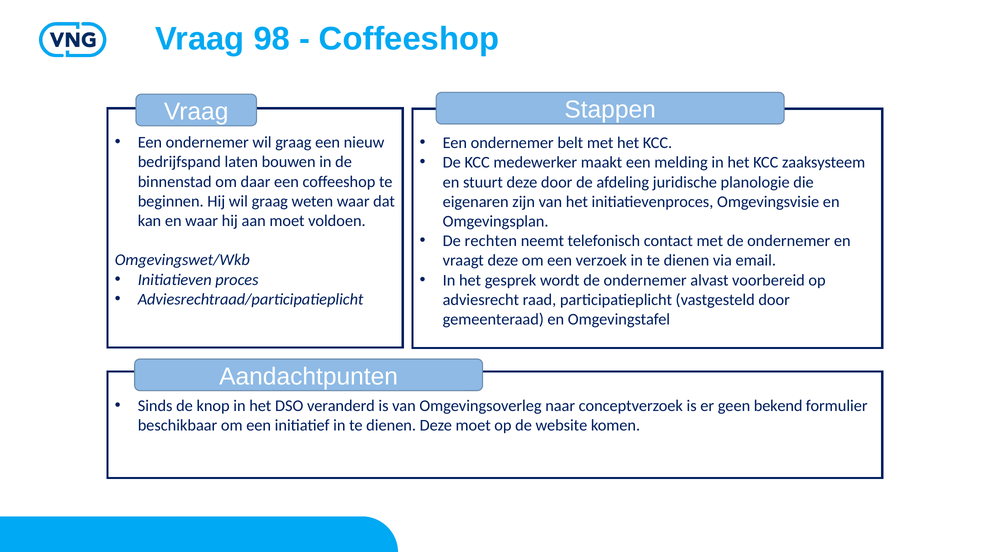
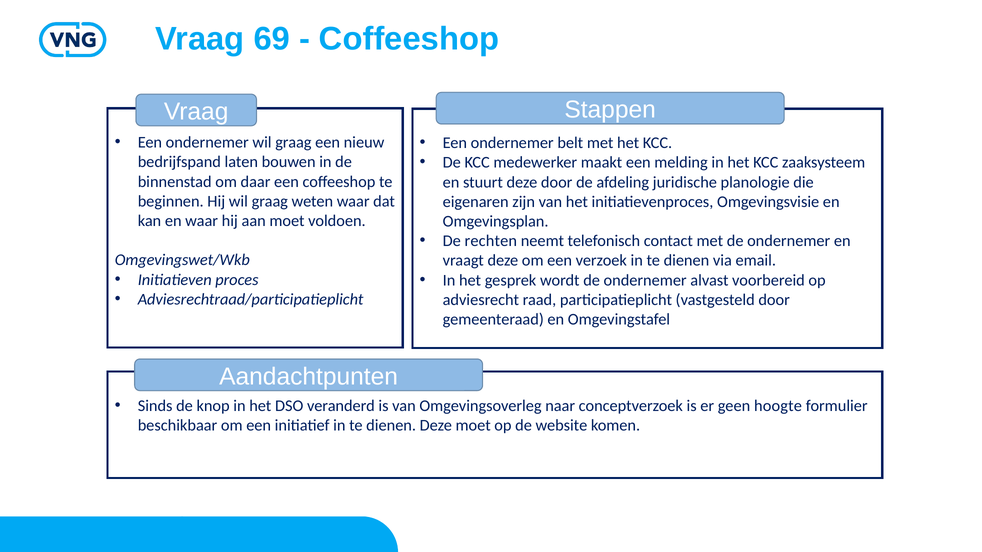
98: 98 -> 69 (272, 39)
bekend: bekend -> hoogte (778, 406)
